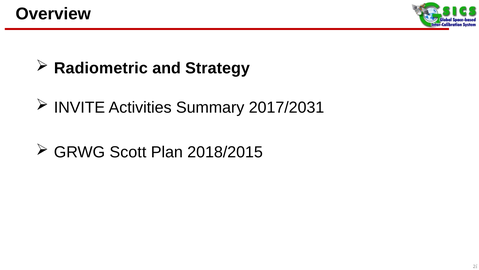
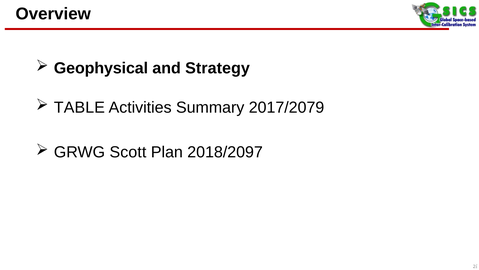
Radiometric: Radiometric -> Geophysical (101, 68)
INVITE: INVITE -> TABLE (79, 107)
2017/2031: 2017/2031 -> 2017/2079 (287, 107)
2018/2015: 2018/2015 -> 2018/2097 (225, 152)
